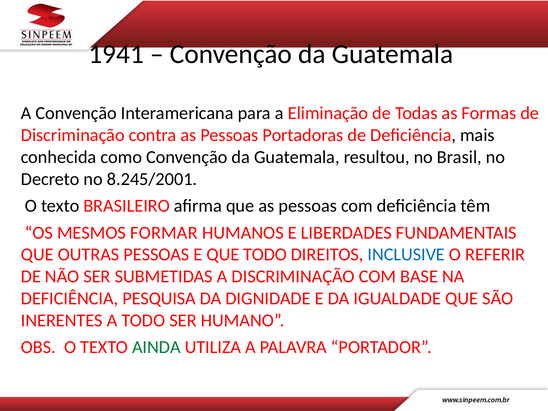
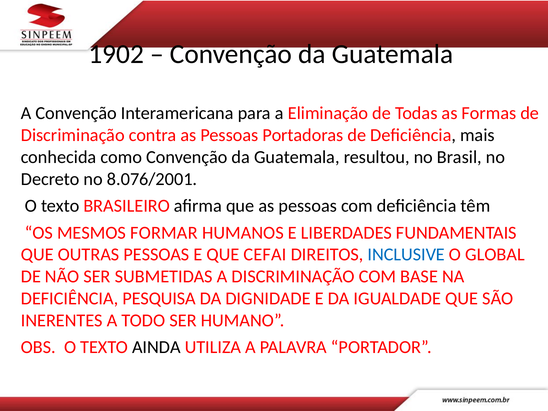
1941: 1941 -> 1902 (116, 54)
8.245/2001: 8.245/2001 -> 8.076/2001 (152, 179)
QUE TODO: TODO -> CEFAI (265, 255)
REFERIR: REFERIR -> GLOBAL (495, 255)
AINDA colour: green -> black (156, 347)
